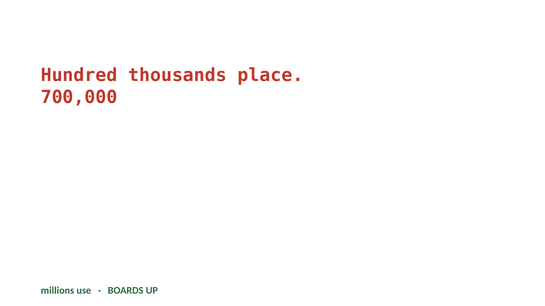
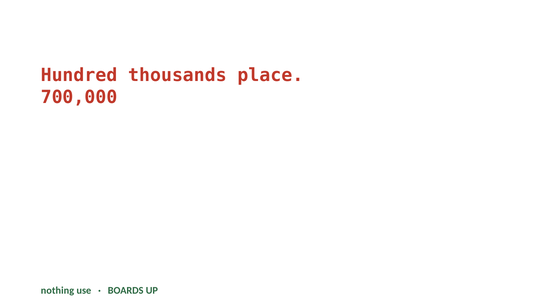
millions: millions -> nothing (57, 291)
